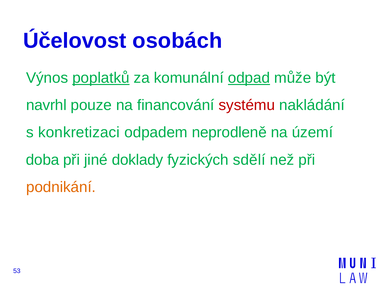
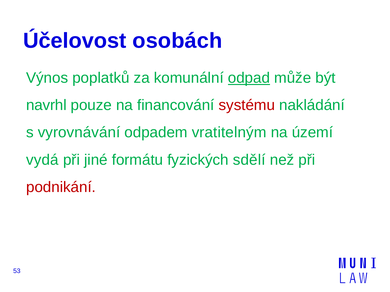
poplatků underline: present -> none (101, 78)
konkretizaci: konkretizaci -> vyrovnávání (79, 133)
neprodleně: neprodleně -> vratitelným (229, 133)
doba: doba -> vydá (42, 160)
doklady: doklady -> formátu (137, 160)
podnikání colour: orange -> red (61, 187)
